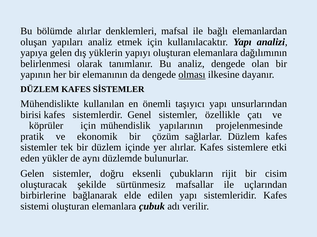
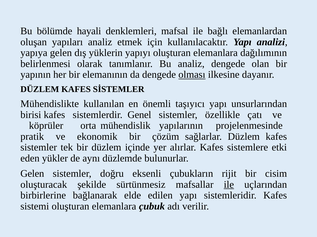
bölümde alırlar: alırlar -> hayali (89, 31)
köprüler için: için -> orta (88, 126)
ile underline: none -> present (229, 185)
